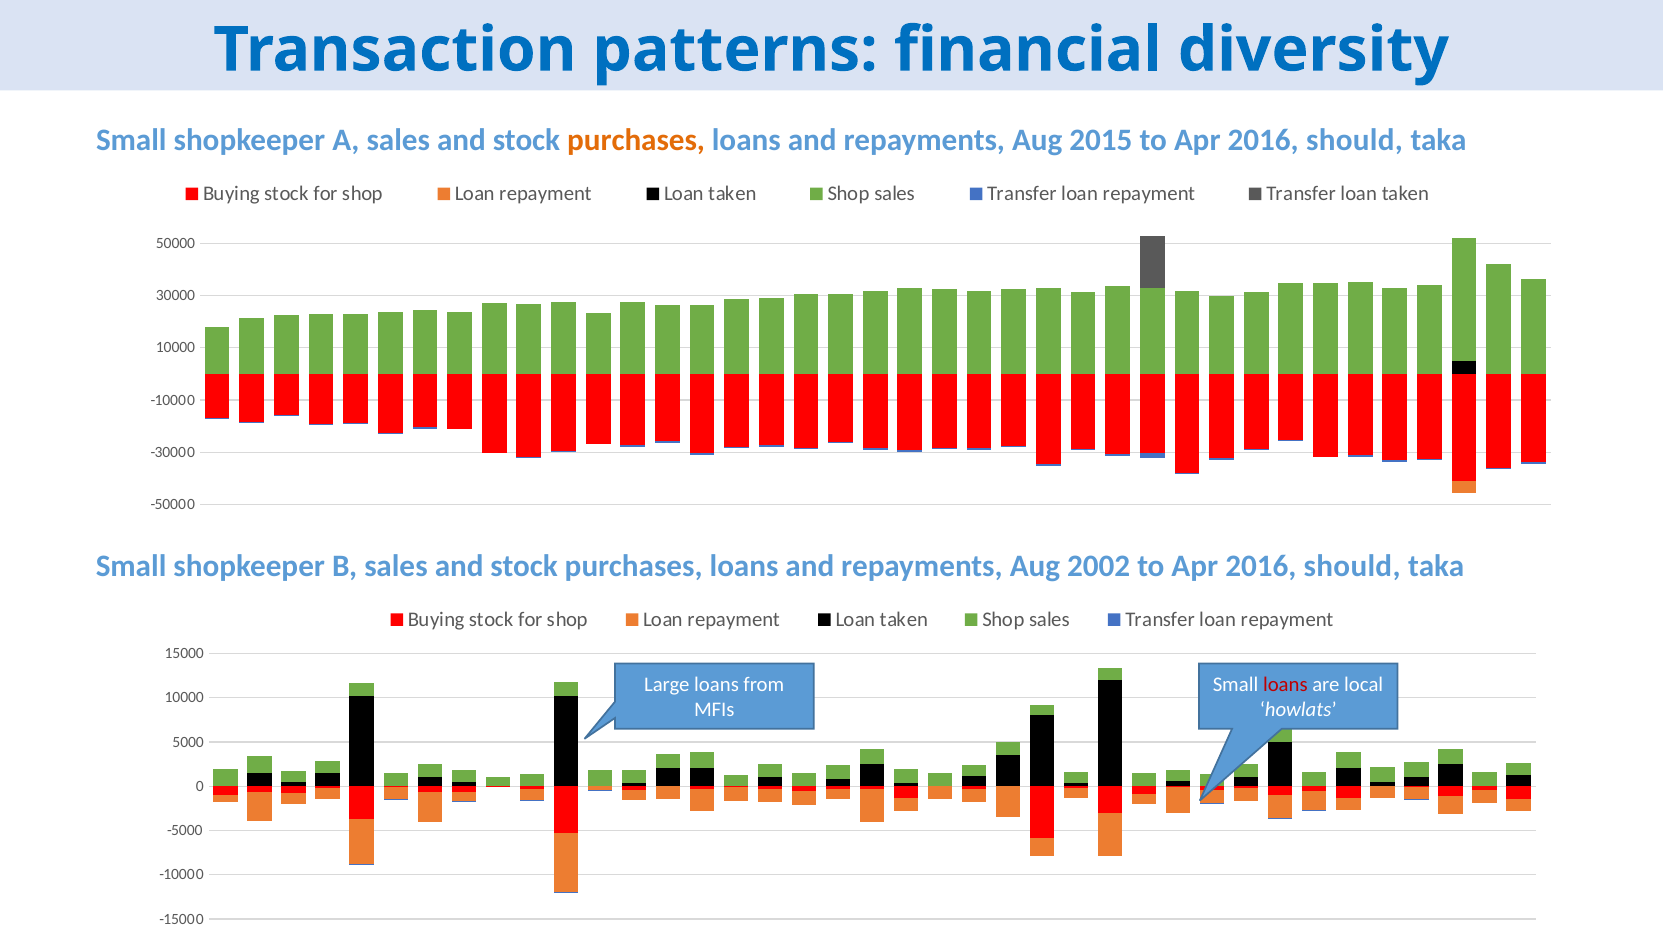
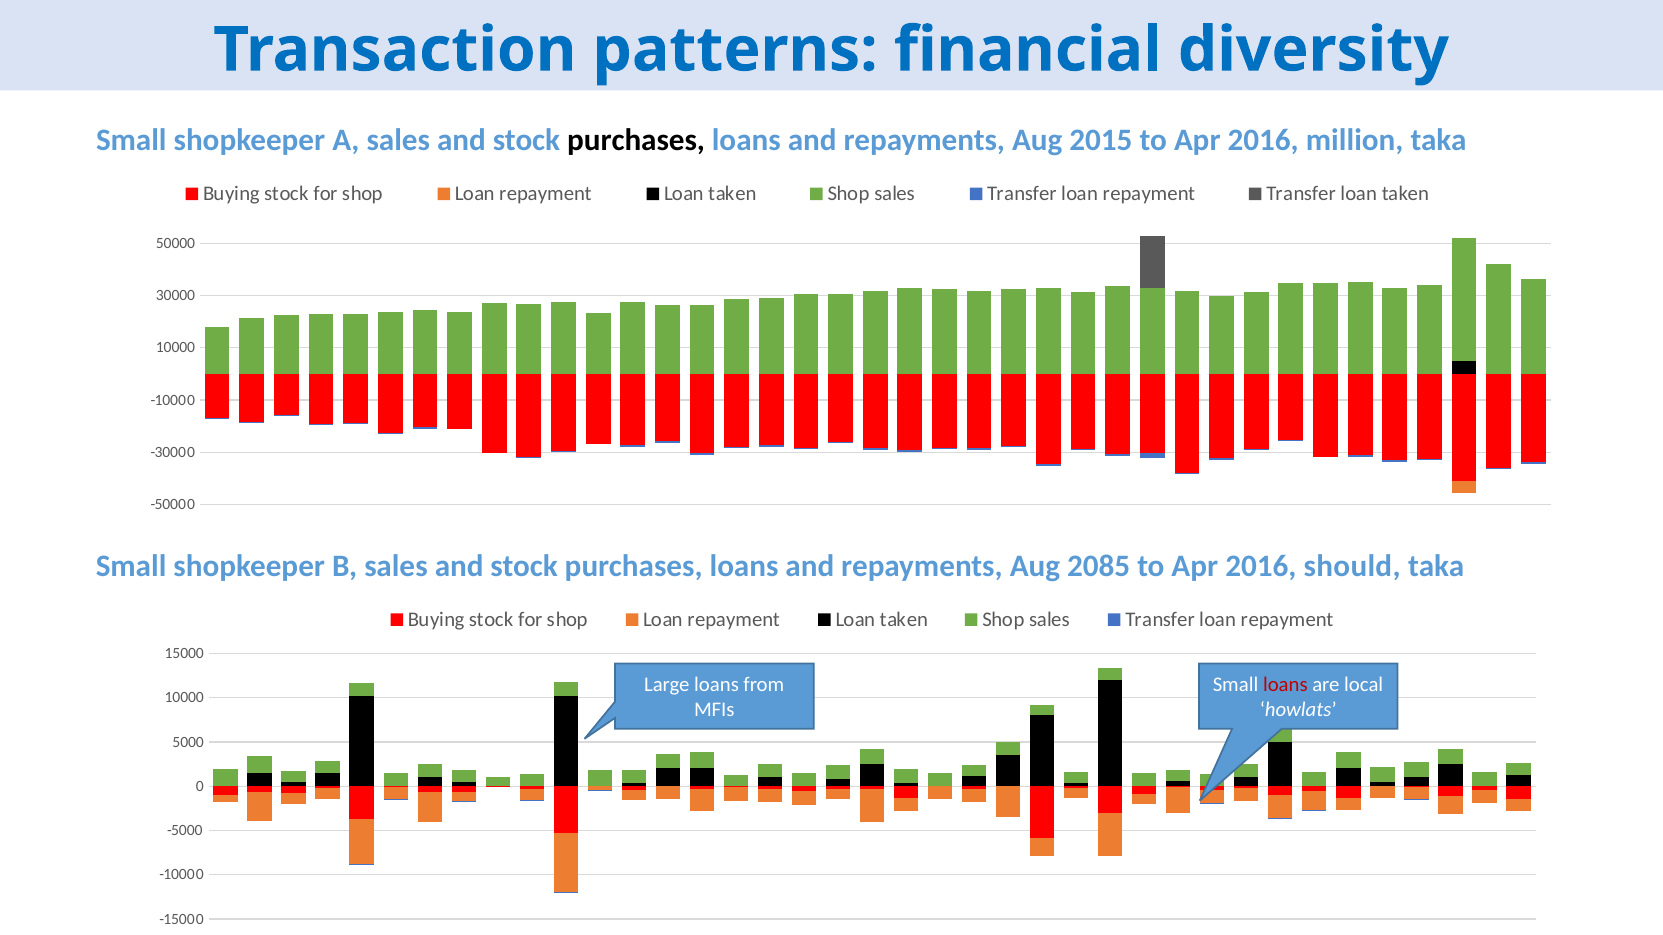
purchases colour: orange -> black (636, 141)
should: should -> million (1355, 141)
2002: 2002 -> 2085 (1099, 567)
